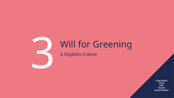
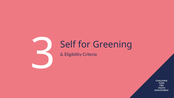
Will: Will -> Self (68, 44)
